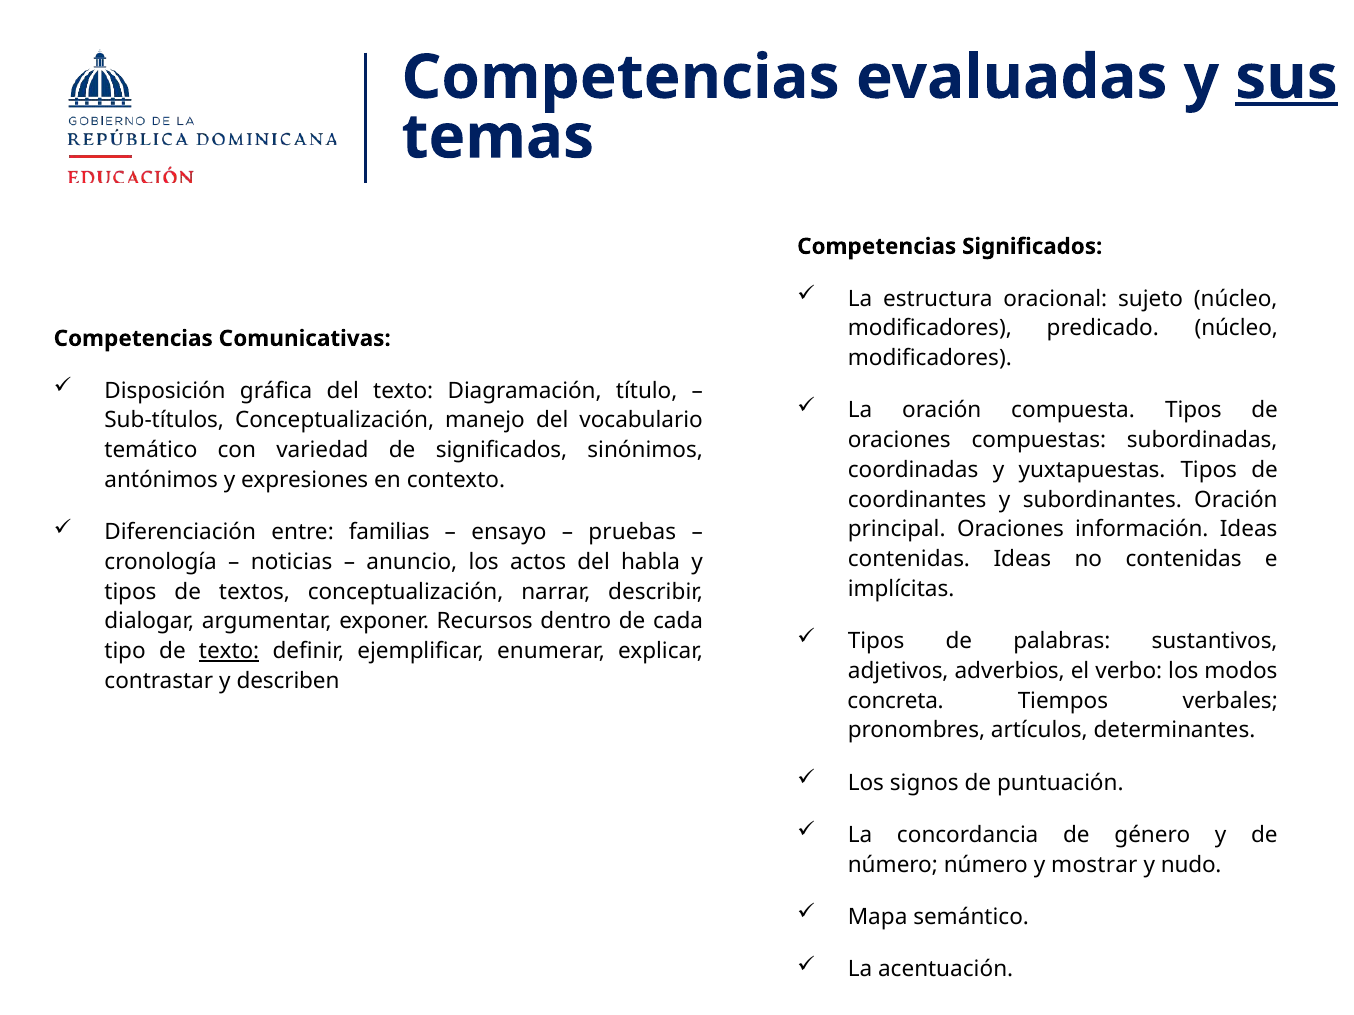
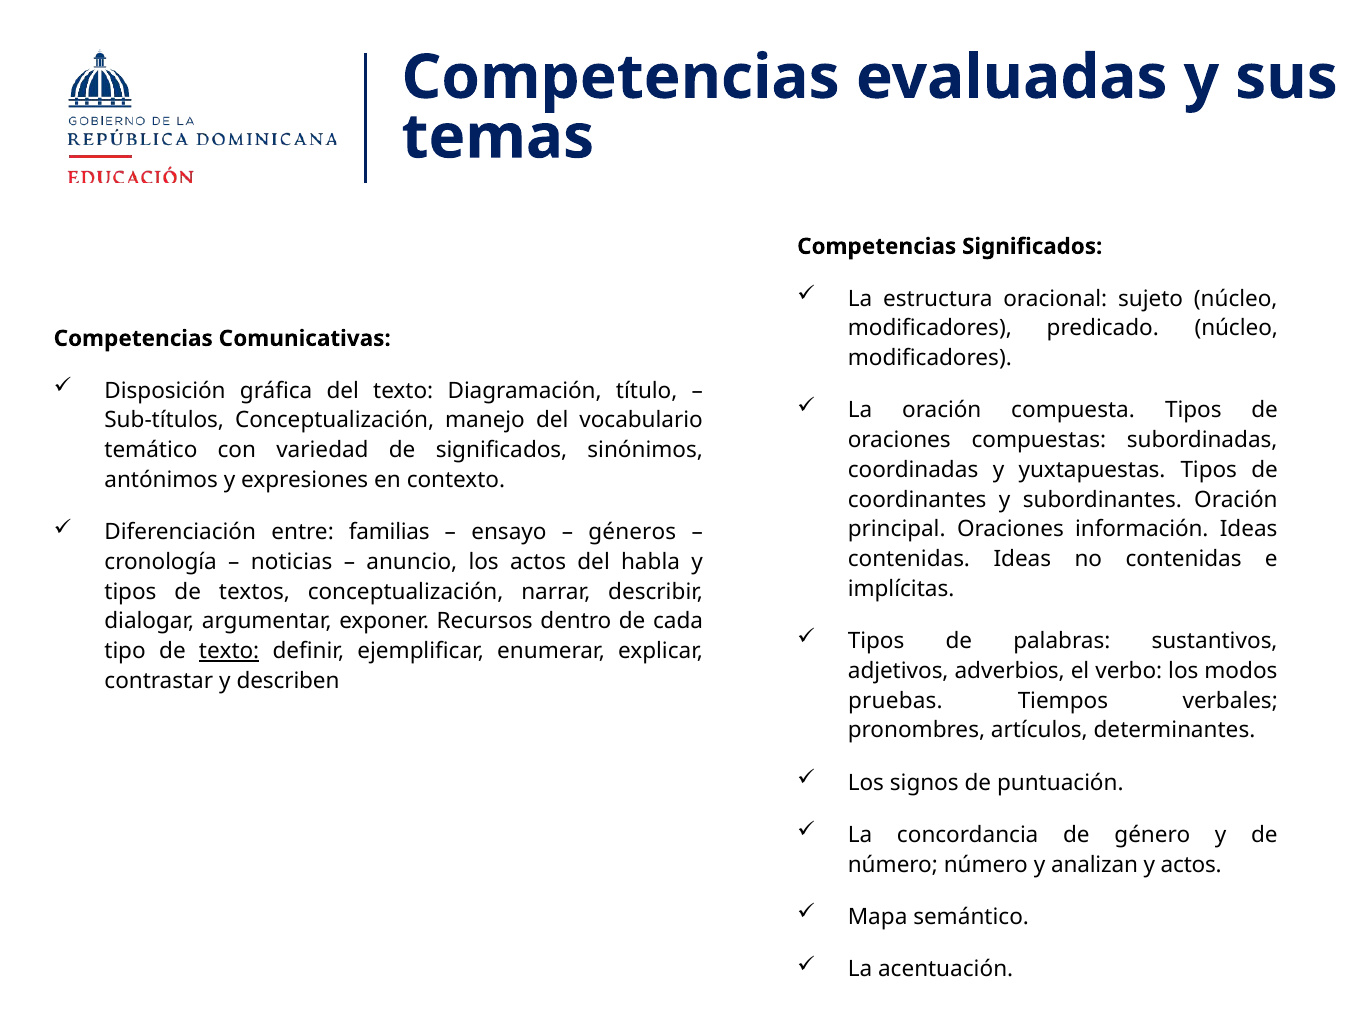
sus underline: present -> none (1287, 78)
pruebas: pruebas -> géneros (632, 533)
concreta: concreta -> pruebas (895, 701)
mostrar: mostrar -> analizan (1095, 865)
y nudo: nudo -> actos (1191, 865)
